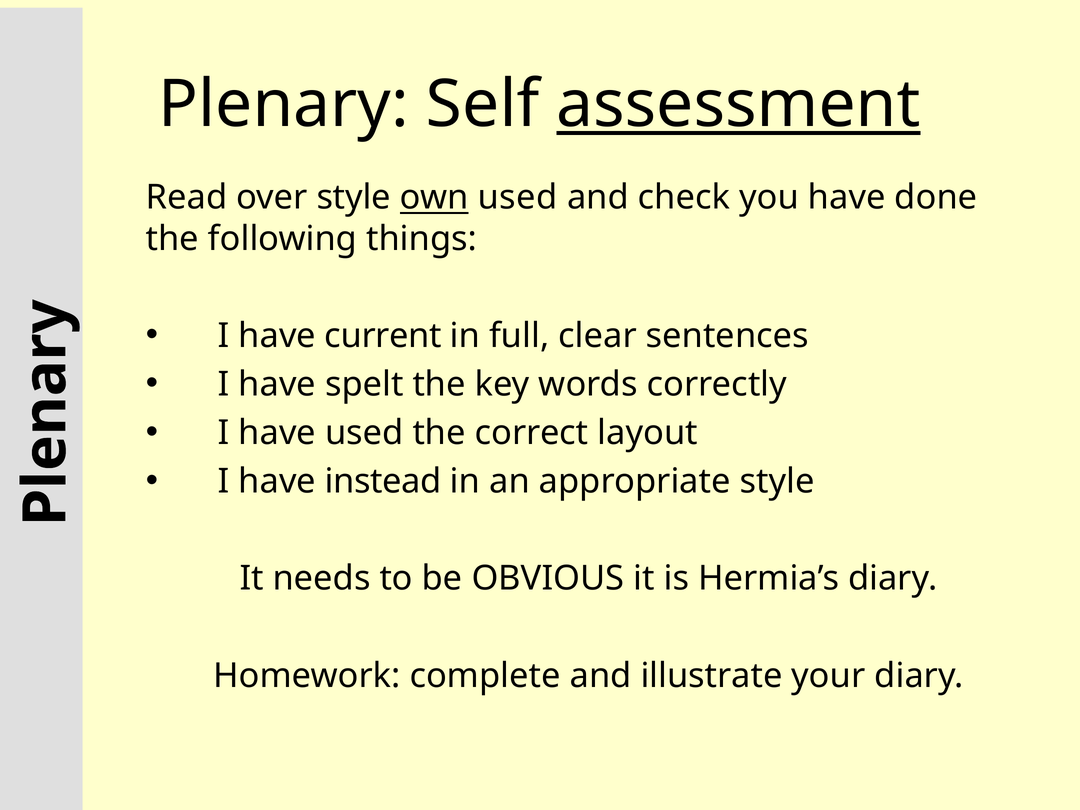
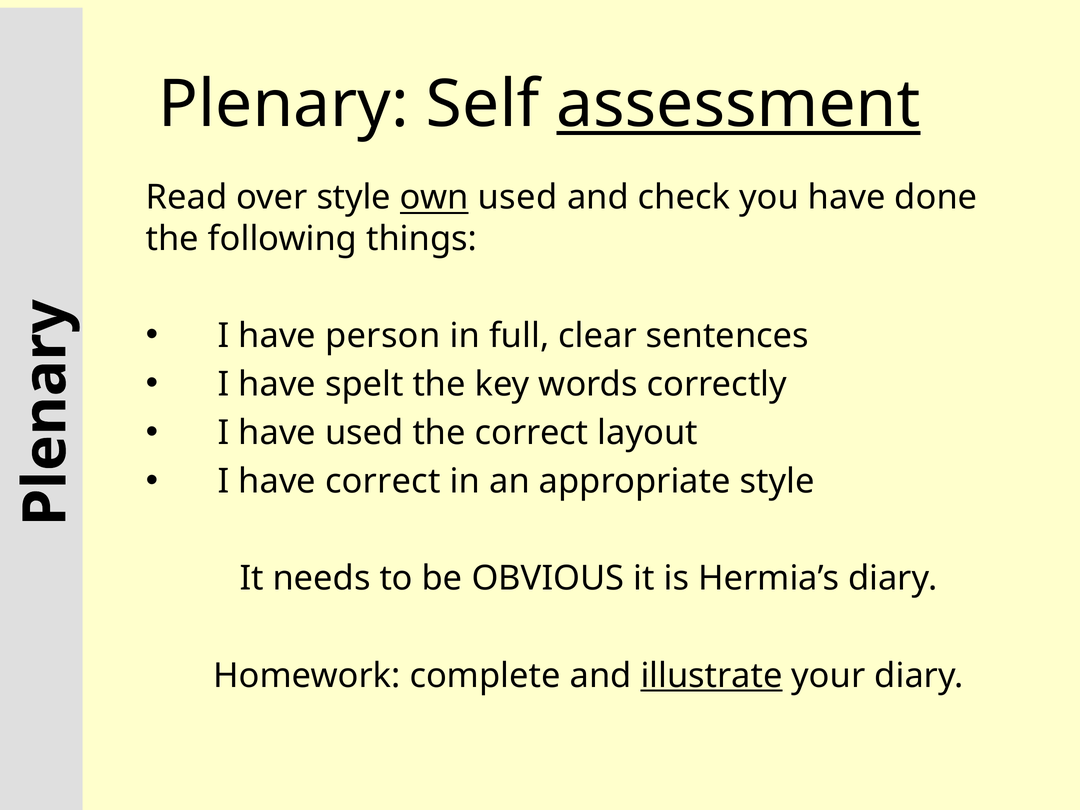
current: current -> person (383, 336)
have instead: instead -> correct (383, 481)
illustrate underline: none -> present (712, 676)
